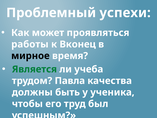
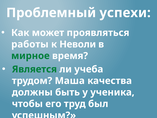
Вконец: Вконец -> Неволи (78, 44)
мирное colour: black -> green (30, 56)
Павла: Павла -> Маша (70, 81)
